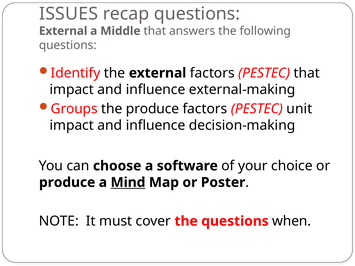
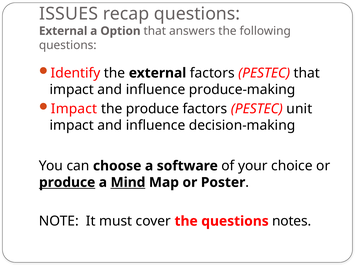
Middle: Middle -> Option (120, 31)
external-making: external-making -> produce-making (242, 90)
Groups: Groups -> Impact (74, 109)
produce underline: none -> present (67, 183)
when: when -> notes (292, 221)
